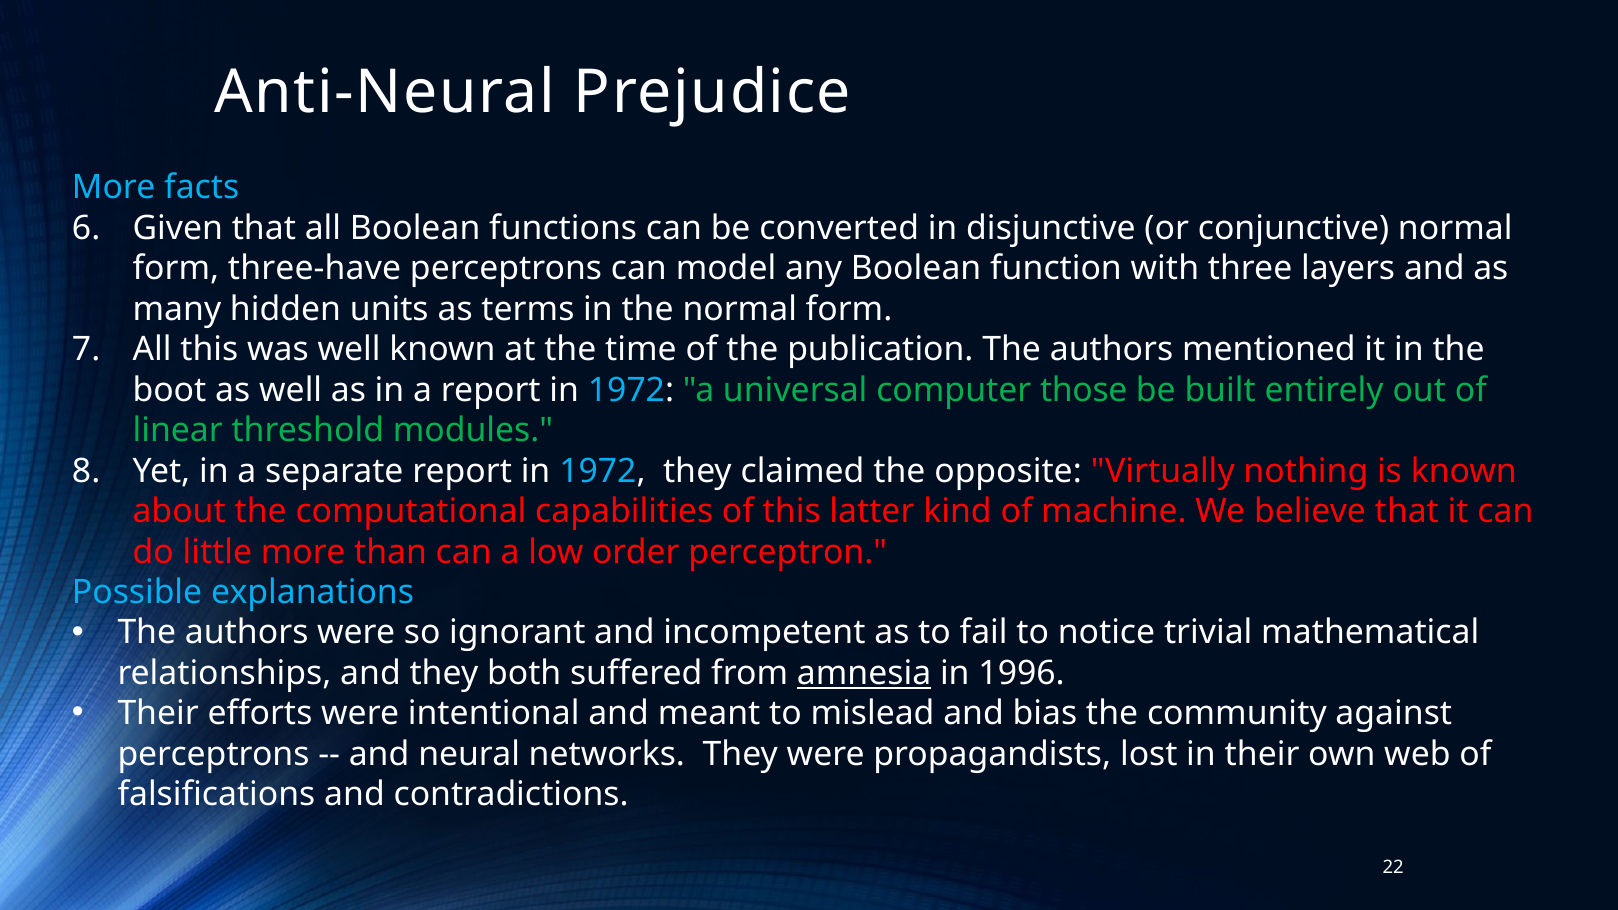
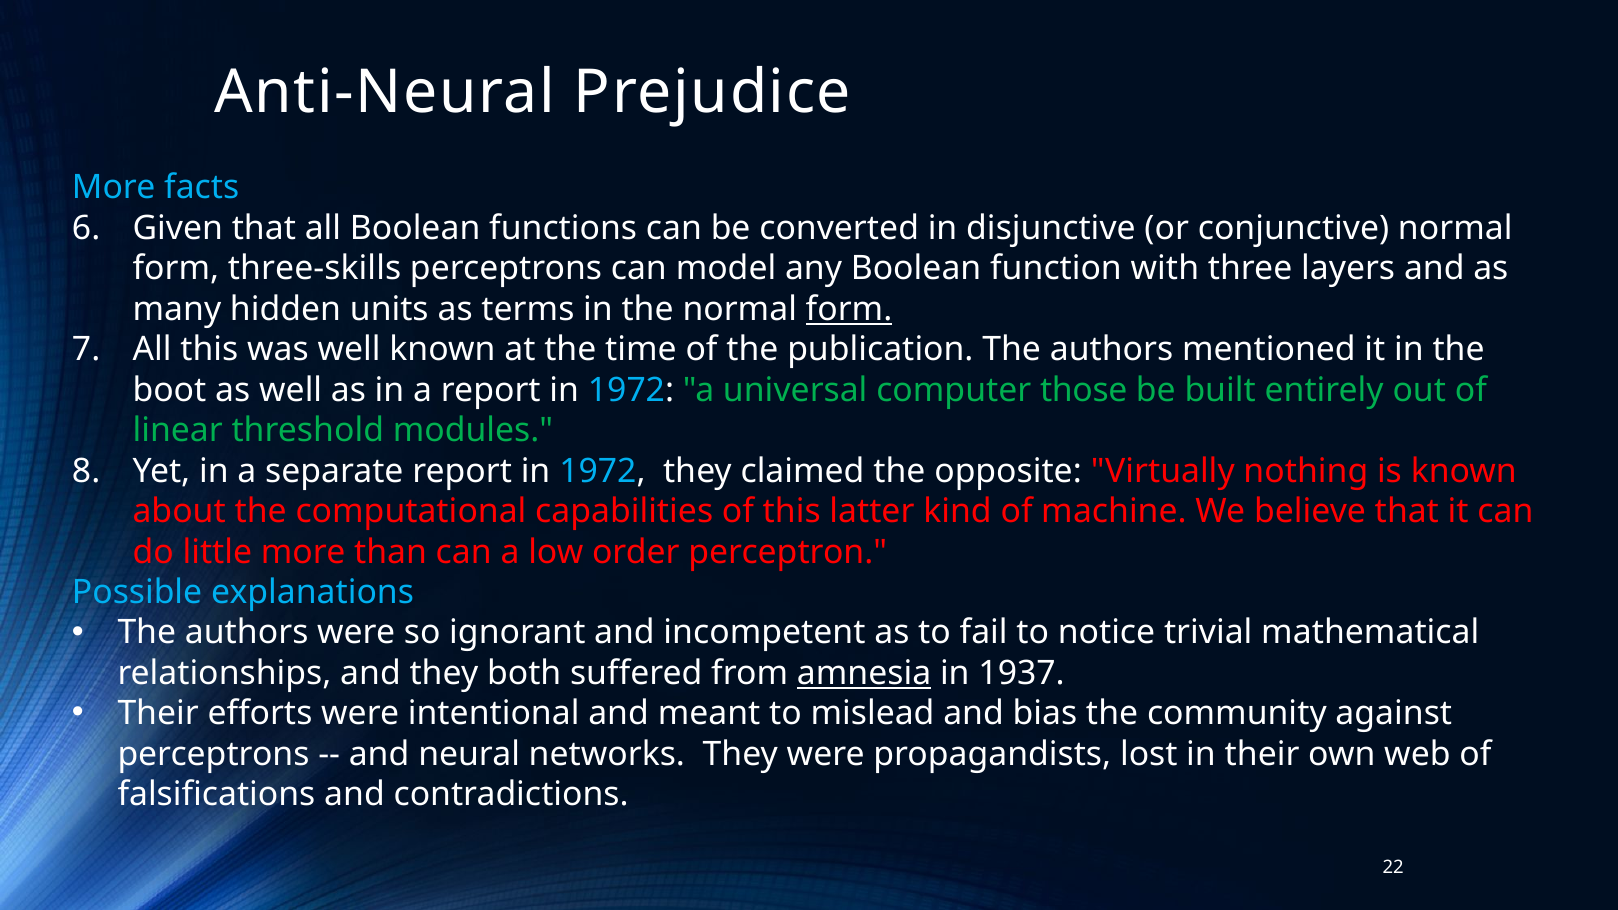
three-have: three-have -> three-skills (315, 269)
form underline: none -> present (849, 309)
1996: 1996 -> 1937 (1022, 674)
